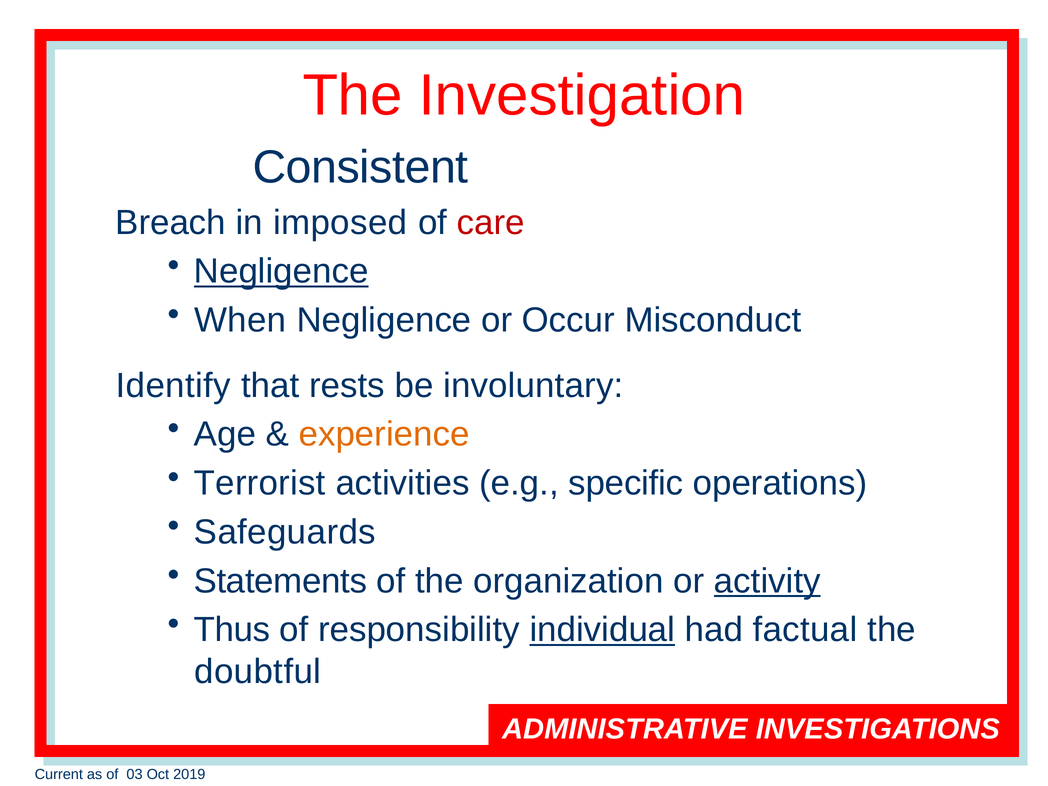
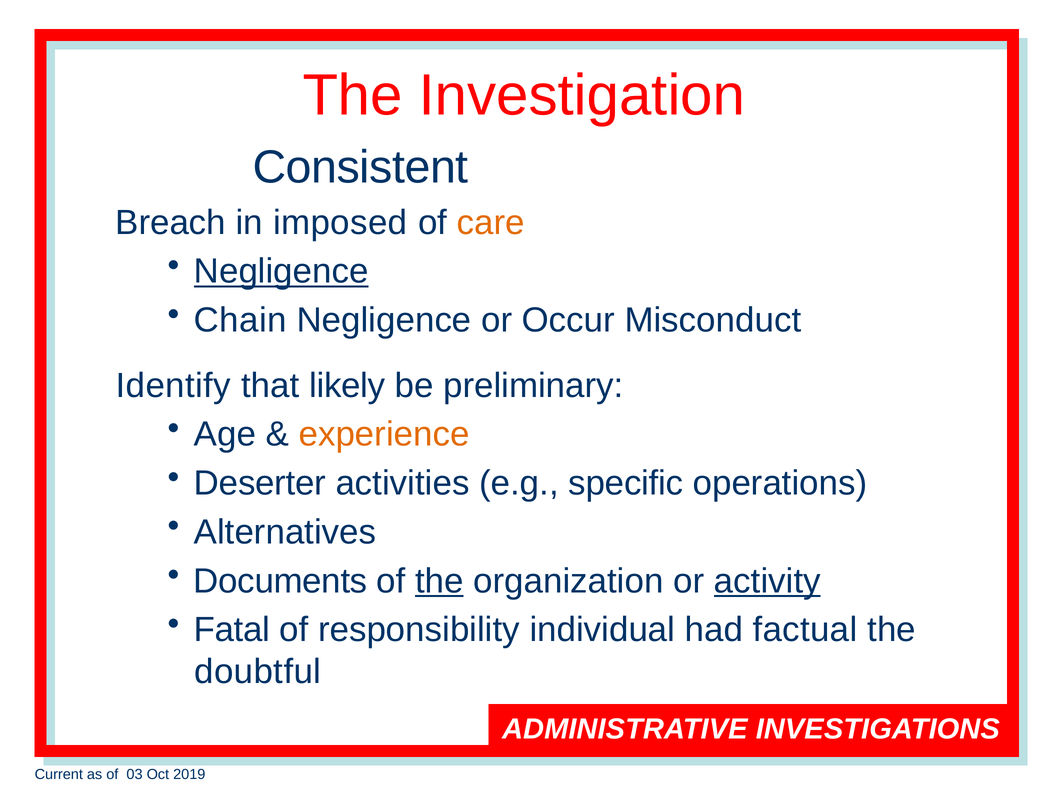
care colour: red -> orange (491, 223)
When: When -> Chain (240, 320)
rests: rests -> likely (347, 385)
involuntary: involuntary -> preliminary (533, 385)
Terrorist: Terrorist -> Deserter (260, 483)
Safeguards: Safeguards -> Alternatives (285, 532)
Statements: Statements -> Documents (280, 581)
the underline: none -> present (439, 581)
Thus: Thus -> Fatal (232, 630)
individual underline: present -> none (602, 630)
